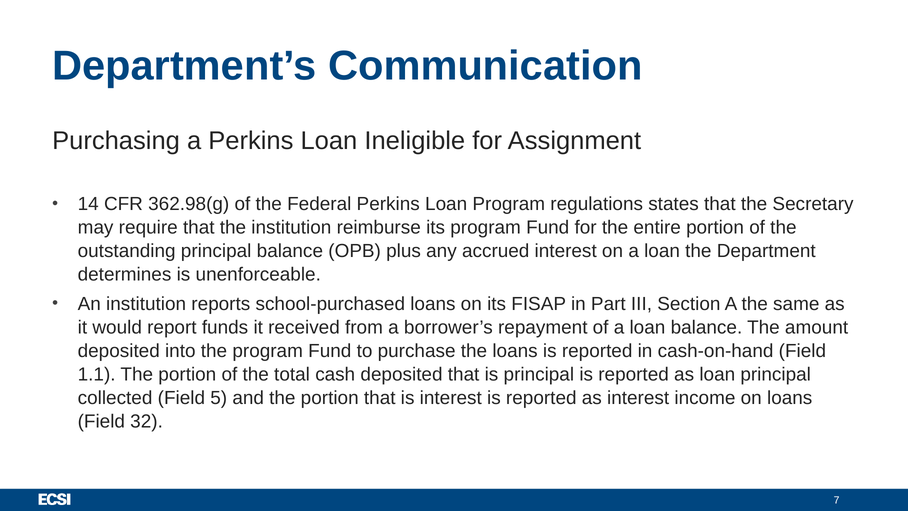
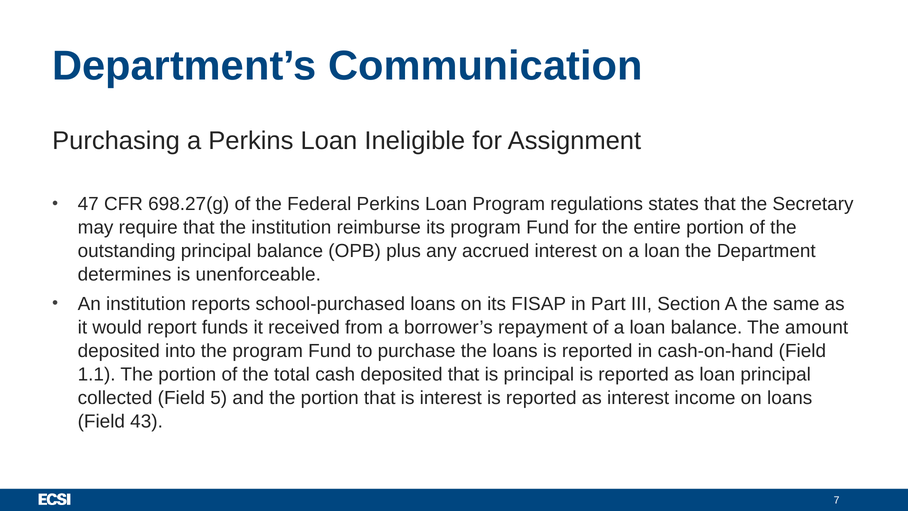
14: 14 -> 47 (88, 204)
362.98(g: 362.98(g -> 698.27(g (189, 204)
32: 32 -> 43 (147, 421)
